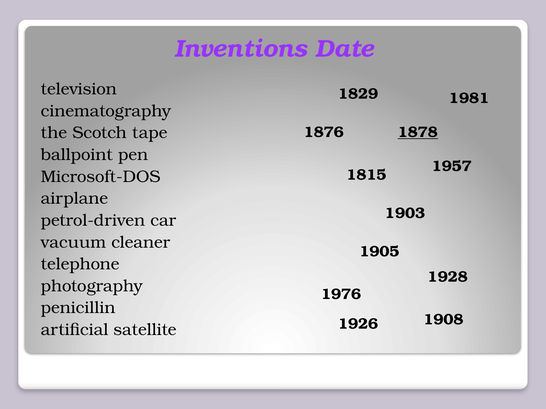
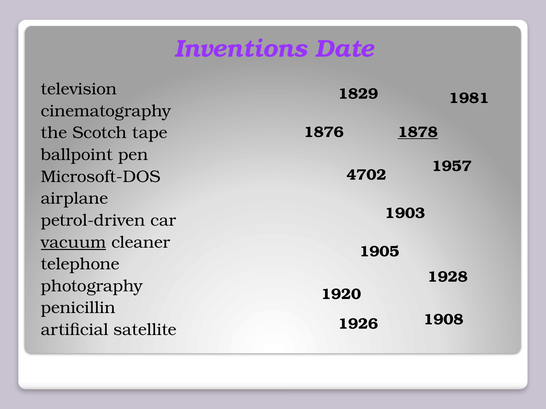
1815: 1815 -> 4702 (367, 175)
vacuum underline: none -> present (74, 242)
1976: 1976 -> 1920 (341, 294)
